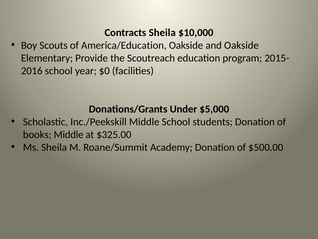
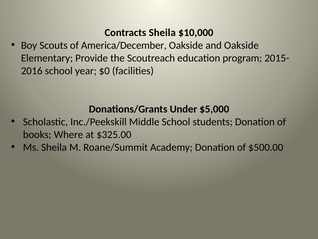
America/Education: America/Education -> America/December (124, 45)
books Middle: Middle -> Where (68, 134)
